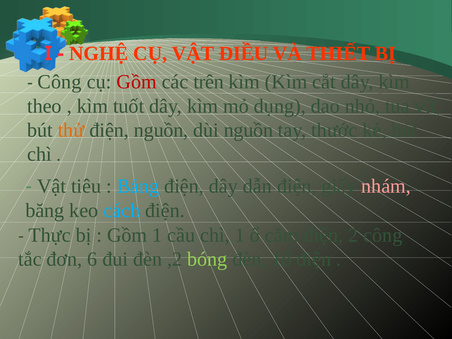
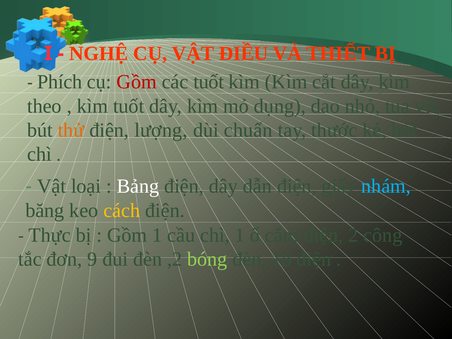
Công: Công -> Phích (60, 82)
các trên: trên -> tuốt (209, 82)
điện nguồn: nguồn -> lượng (161, 130)
dùi nguồn: nguồn -> chuẩn (248, 130)
tiêu: tiêu -> loại (86, 186)
Bảng colour: light blue -> white (138, 186)
nhám colour: pink -> light blue (386, 186)
cách colour: light blue -> yellow (122, 210)
6: 6 -> 9 (92, 259)
